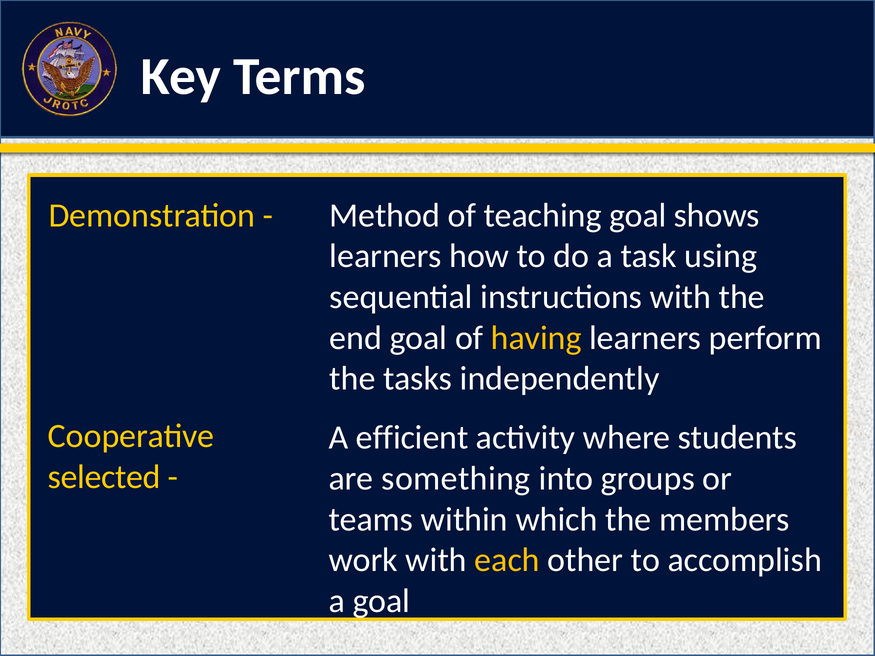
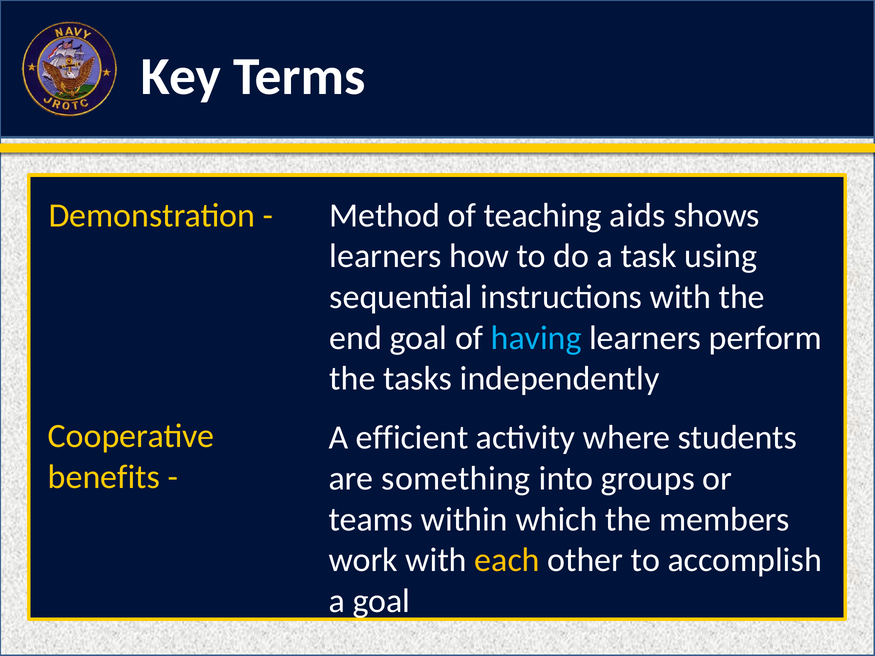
teaching goal: goal -> aids (638, 215)
having colour: yellow -> light blue (536, 338)
selected: selected -> benefits (104, 477)
